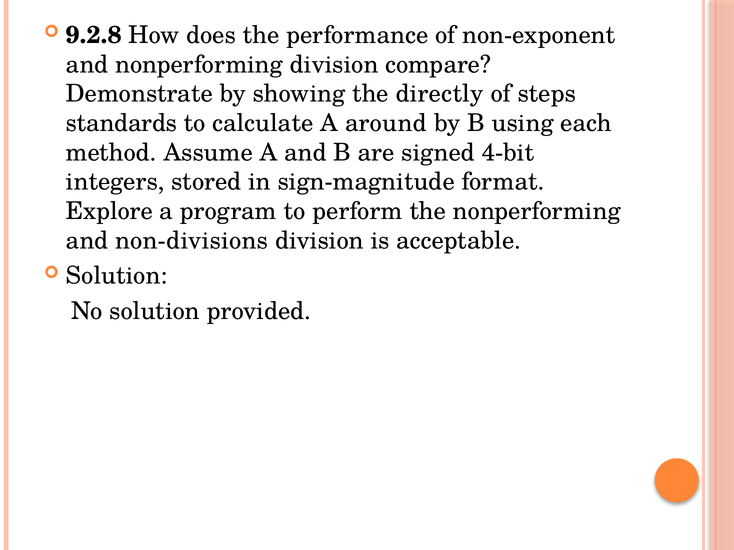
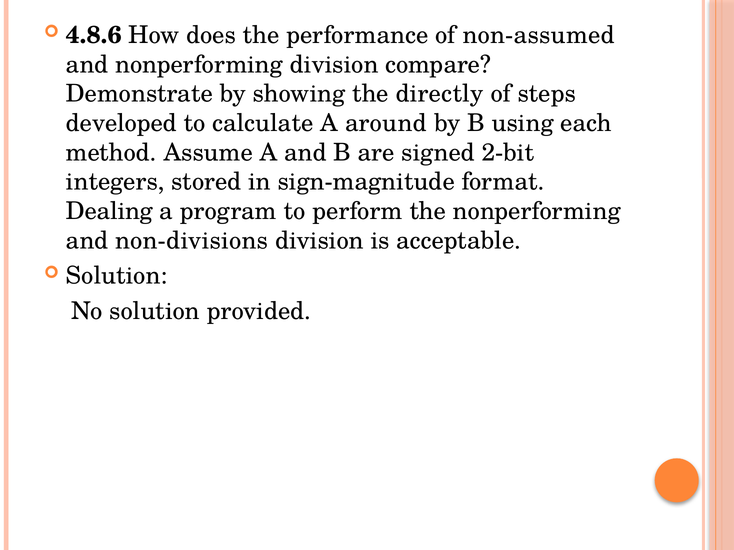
9.2.8: 9.2.8 -> 4.8.6 (94, 35)
non-exponent: non-exponent -> non-assumed (539, 35)
standards: standards -> developed (121, 123)
4-bit: 4-bit -> 2-bit (508, 153)
Explore: Explore -> Dealing (109, 211)
